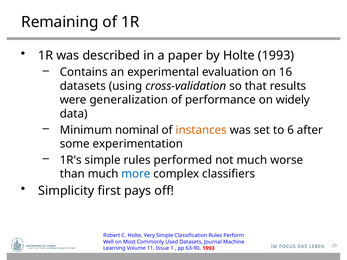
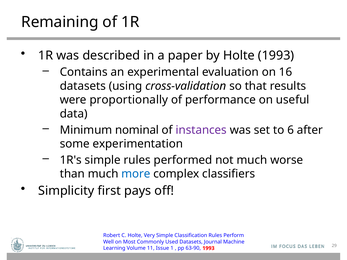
generalization: generalization -> proportionally (129, 100)
widely: widely -> useful (293, 100)
instances colour: orange -> purple (201, 130)
